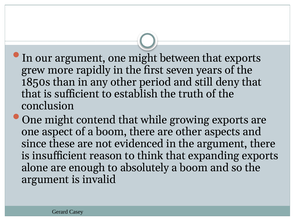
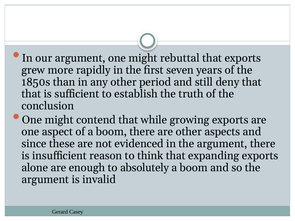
between: between -> rebuttal (180, 58)
